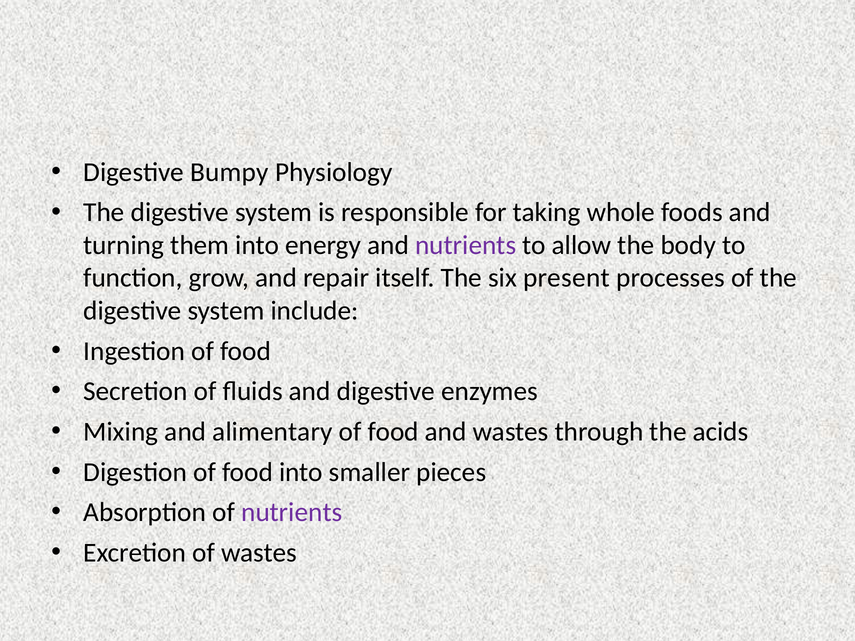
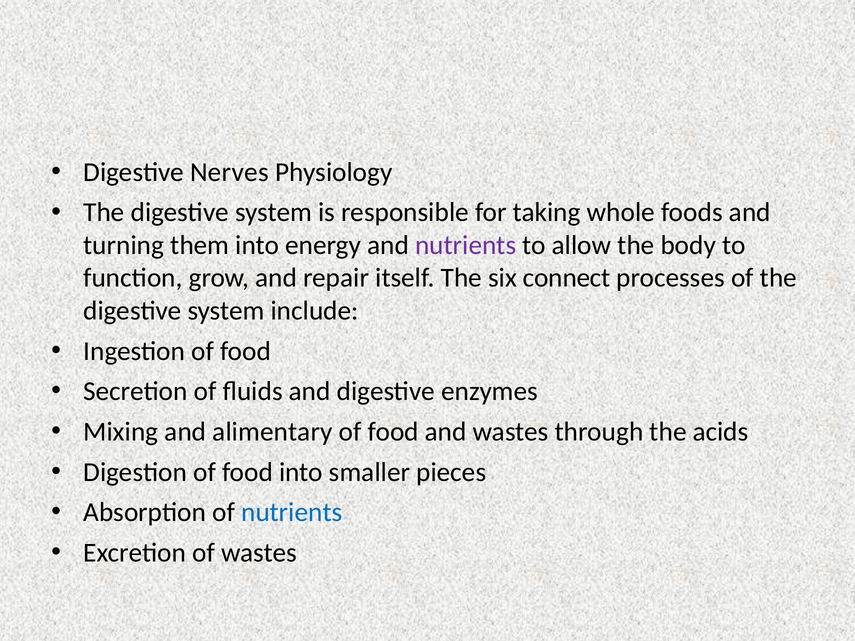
Bumpy: Bumpy -> Nerves (229, 172)
present: present -> connect (567, 278)
nutrients colour: purple -> blue (292, 513)
